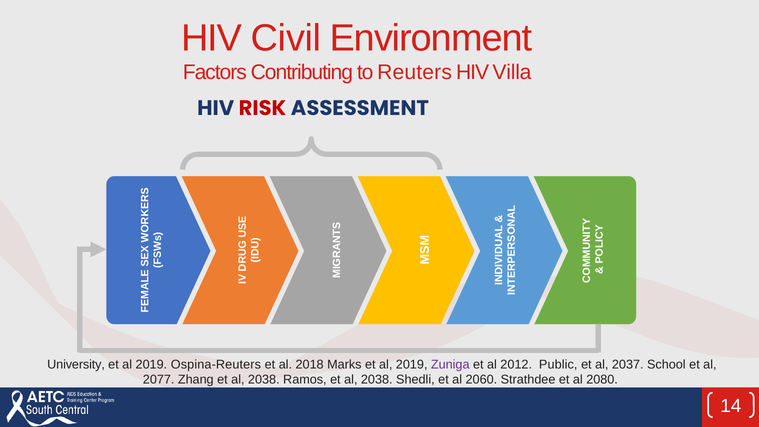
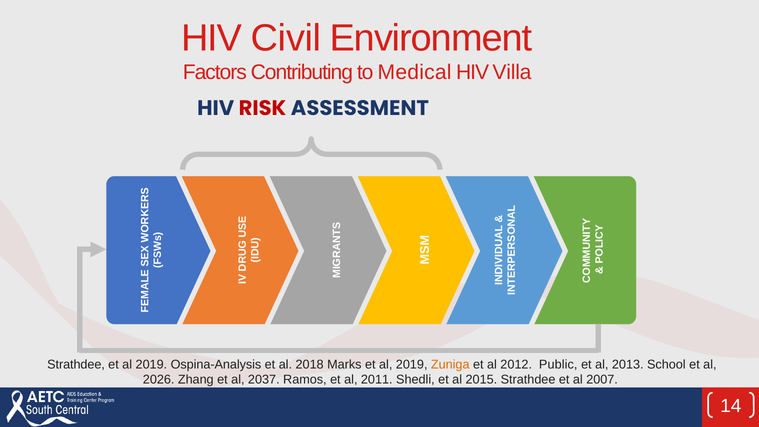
Reuters: Reuters -> Medical (415, 72)
University: University -> Strathdee (76, 364)
Ospina-Reuters: Ospina-Reuters -> Ospina-Analysis (216, 364)
Zuniga colour: purple -> orange (450, 364)
2037: 2037 -> 2013 (628, 364)
2077: 2077 -> 2026 (159, 380)
Zhang et al 2038: 2038 -> 2037 (264, 380)
Ramos et al 2038: 2038 -> 2011 (377, 380)
2060: 2060 -> 2015 (481, 380)
2080: 2080 -> 2007 (602, 380)
